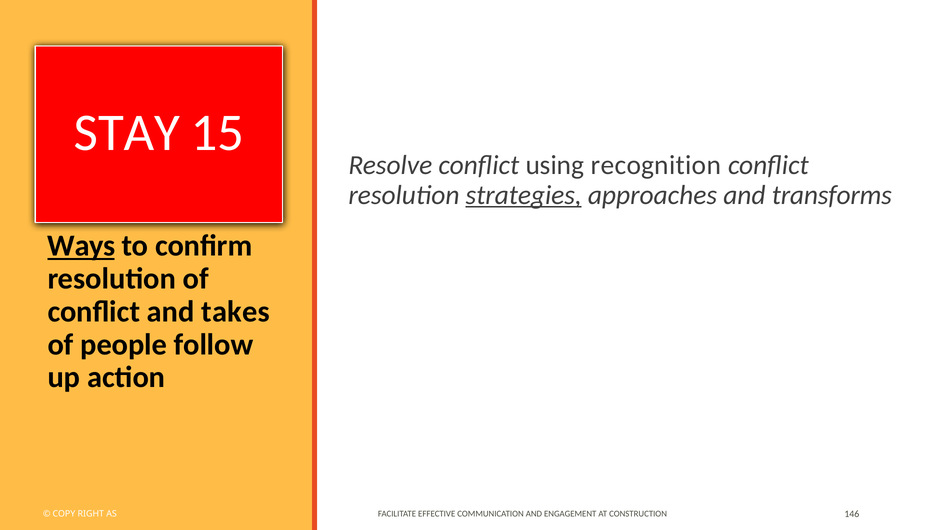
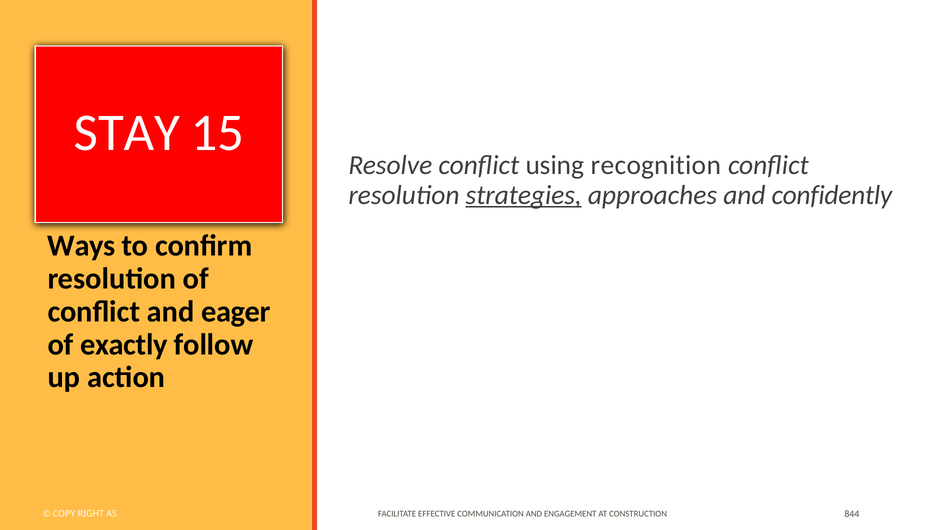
transforms: transforms -> confidently (832, 195)
Ways underline: present -> none (81, 246)
takes: takes -> eager (236, 312)
people: people -> exactly (124, 345)
146: 146 -> 844 (852, 514)
